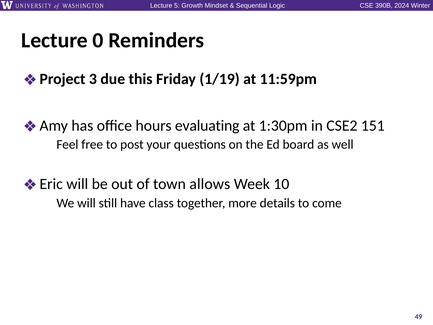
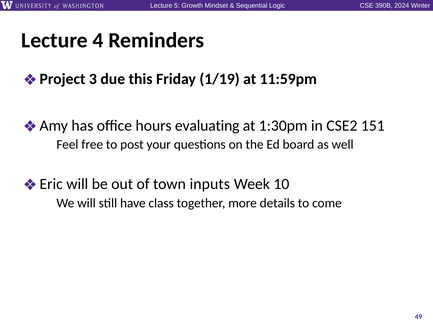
0: 0 -> 4 (98, 40)
allows: allows -> inputs (210, 184)
